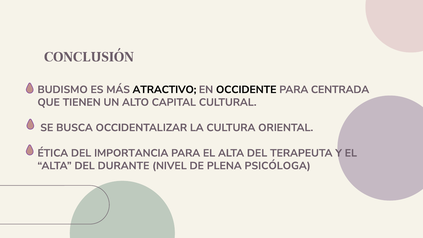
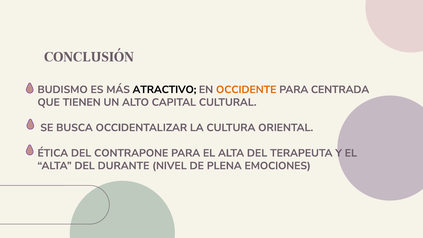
OCCIDENTE colour: black -> orange (246, 90)
IMPORTANCIA: IMPORTANCIA -> CONTRAPONE (131, 153)
PSICÓLOGA: PSICÓLOGA -> EMOCIONES (278, 166)
